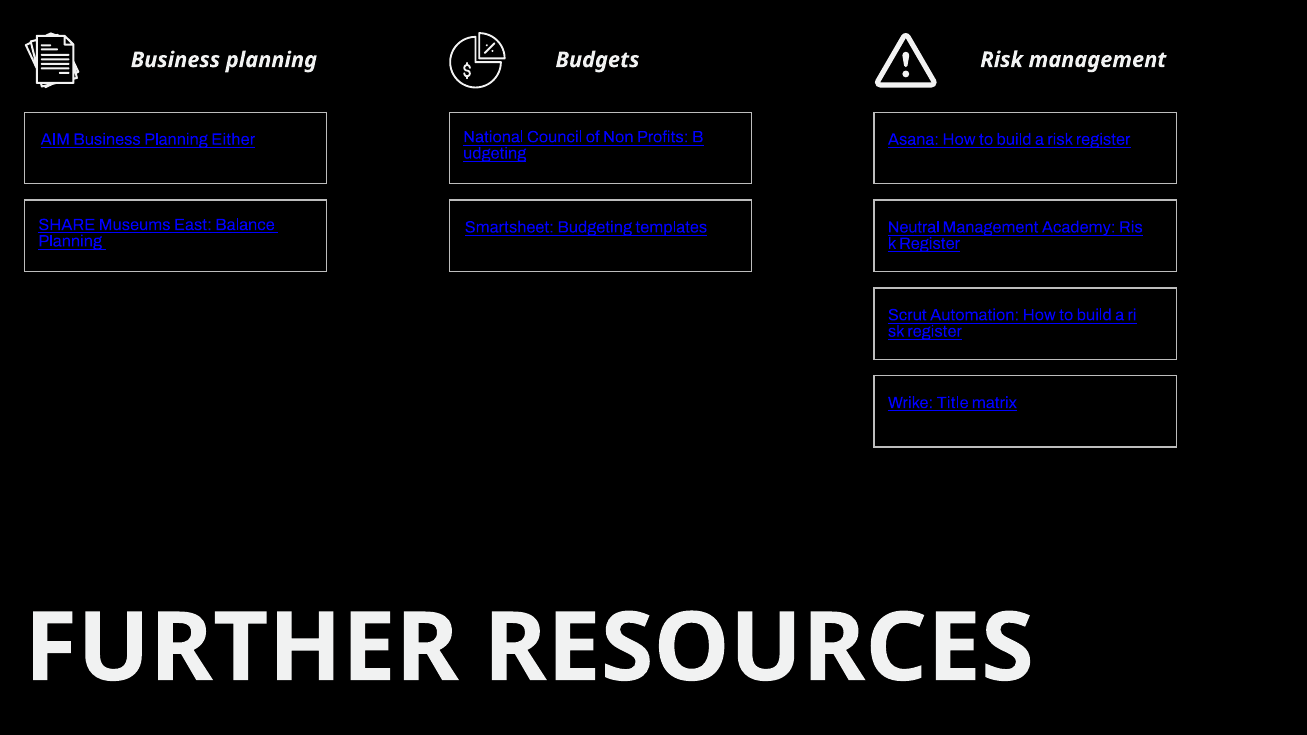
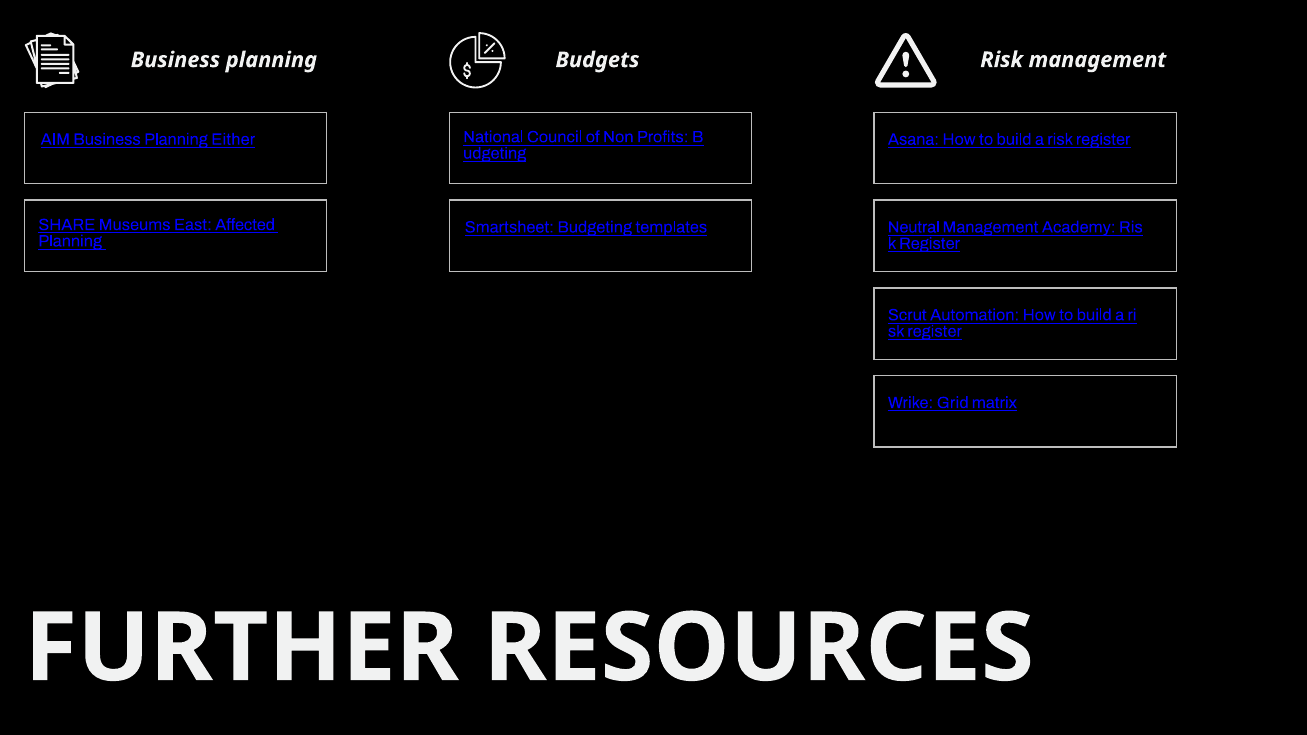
Balance: Balance -> Affected (245, 225)
Title: Title -> Grid (953, 403)
